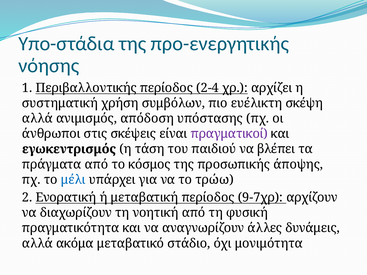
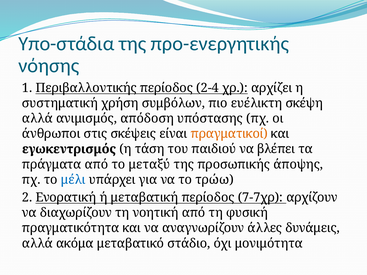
πραγματικοί colour: purple -> orange (229, 134)
κόσμος: κόσμος -> μεταξύ (149, 164)
9-7χρ: 9-7χρ -> 7-7χρ (260, 198)
